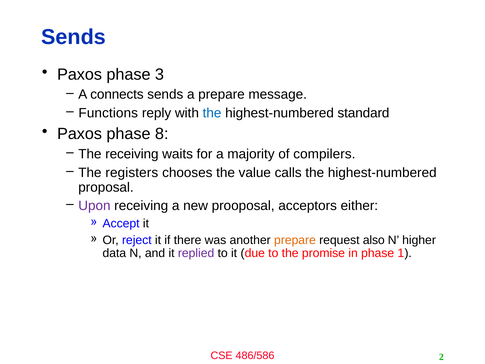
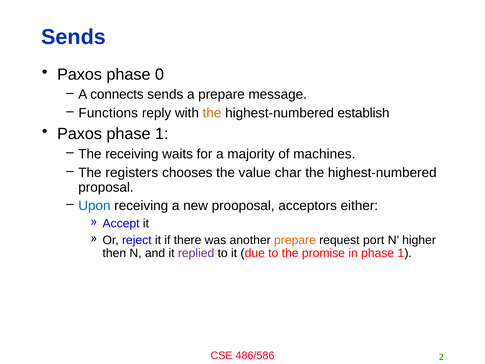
3: 3 -> 0 (159, 74)
the colour: blue -> orange (212, 113)
standard: standard -> establish (364, 113)
Paxos phase 8: 8 -> 1 (162, 134)
compilers: compilers -> machines (324, 154)
calls: calls -> char (288, 173)
Upon colour: purple -> blue (94, 206)
also: also -> port (374, 240)
data: data -> then (114, 253)
